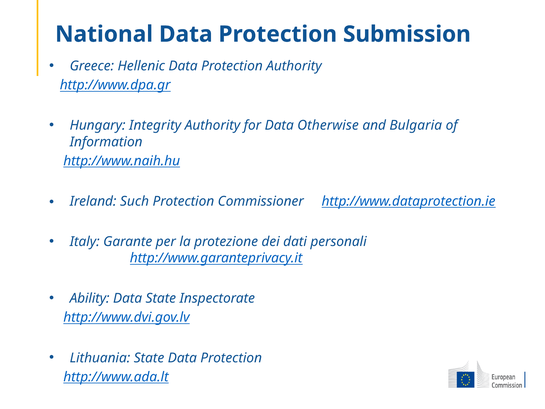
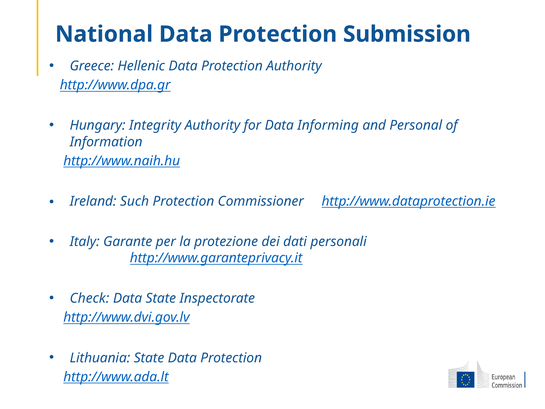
Otherwise: Otherwise -> Informing (328, 125)
Bulgaria: Bulgaria -> Personal (416, 125)
Ability: Ability -> Check (89, 298)
